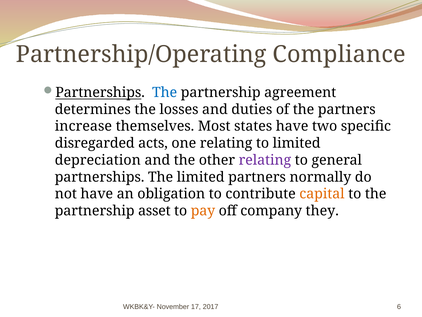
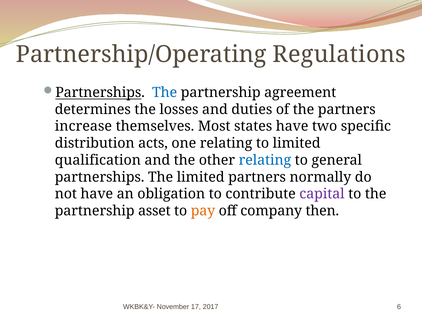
Compliance: Compliance -> Regulations (339, 54)
disregarded: disregarded -> distribution (95, 143)
depreciation: depreciation -> qualification (98, 160)
relating colour: purple -> blue (265, 160)
capital colour: orange -> purple (322, 194)
they: they -> then (322, 211)
